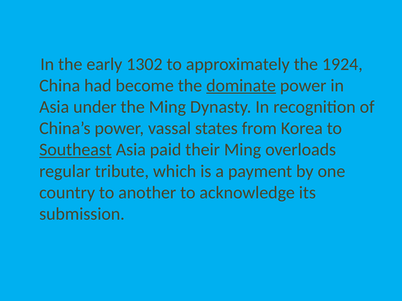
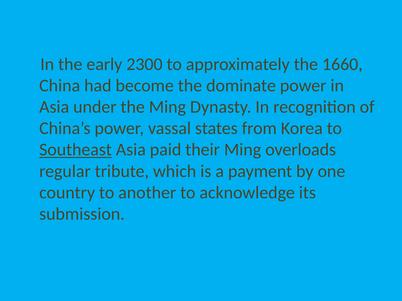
1302: 1302 -> 2300 (144, 64)
1924: 1924 -> 1660 (342, 64)
dominate underline: present -> none (241, 86)
